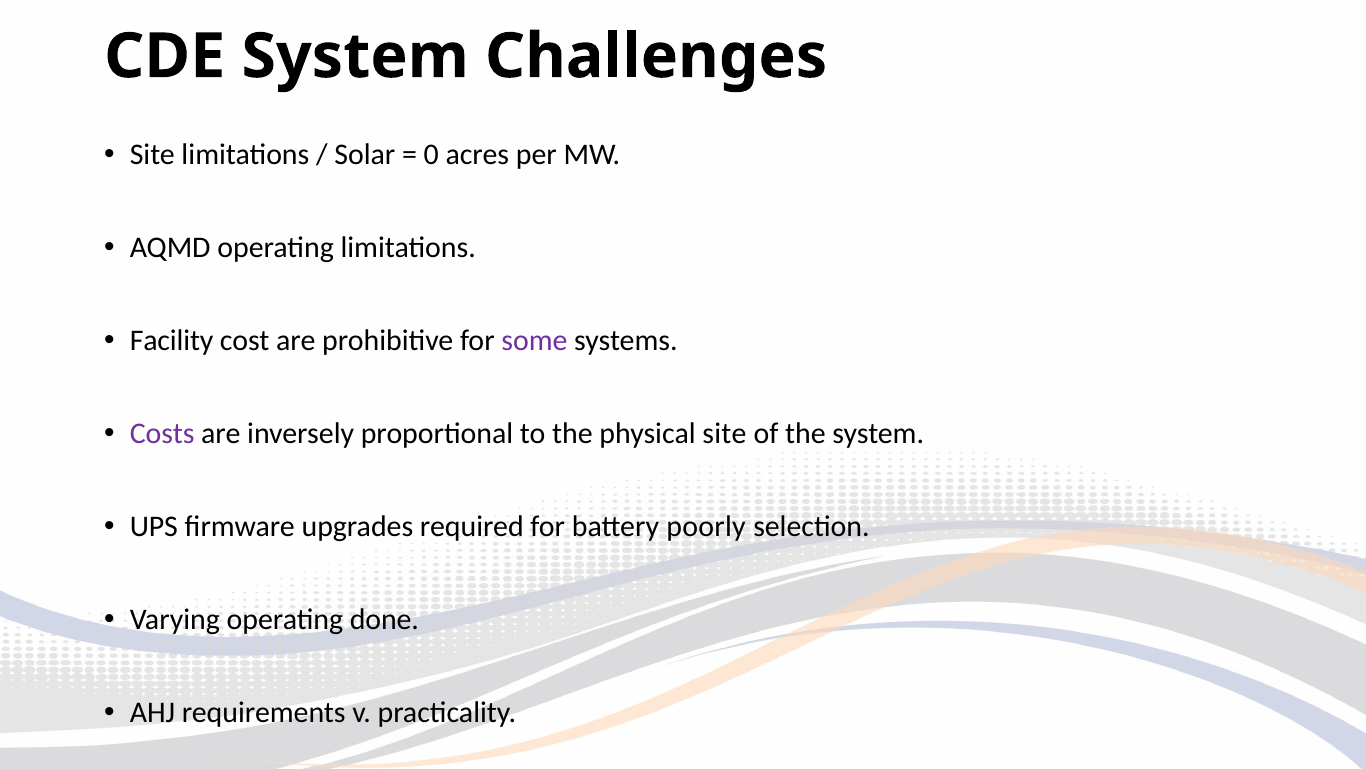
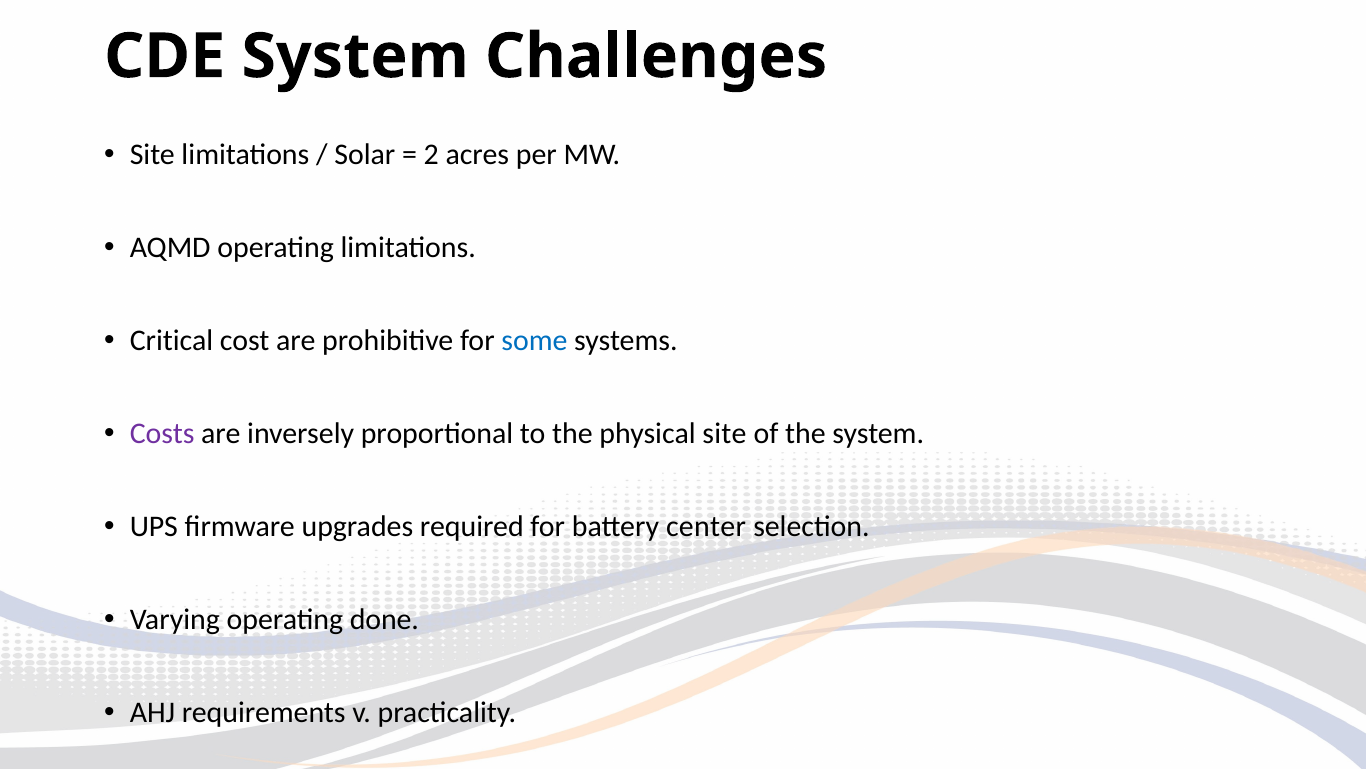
0: 0 -> 2 (431, 154)
Facility: Facility -> Critical (172, 340)
some colour: purple -> blue (534, 340)
poorly: poorly -> center (706, 527)
